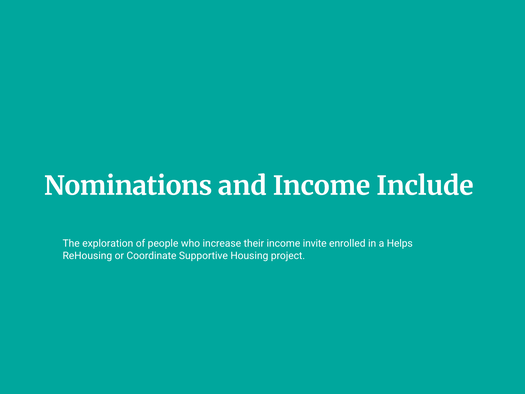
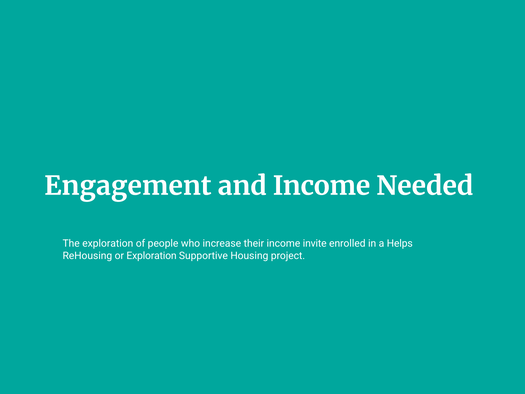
Nominations: Nominations -> Engagement (128, 186)
Include: Include -> Needed (425, 186)
or Coordinate: Coordinate -> Exploration (152, 255)
